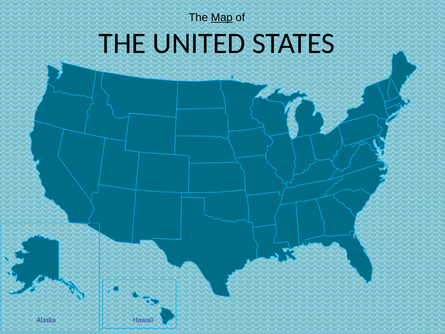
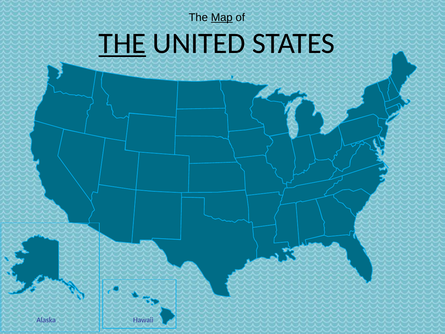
THE underline: none -> present (122, 43)
